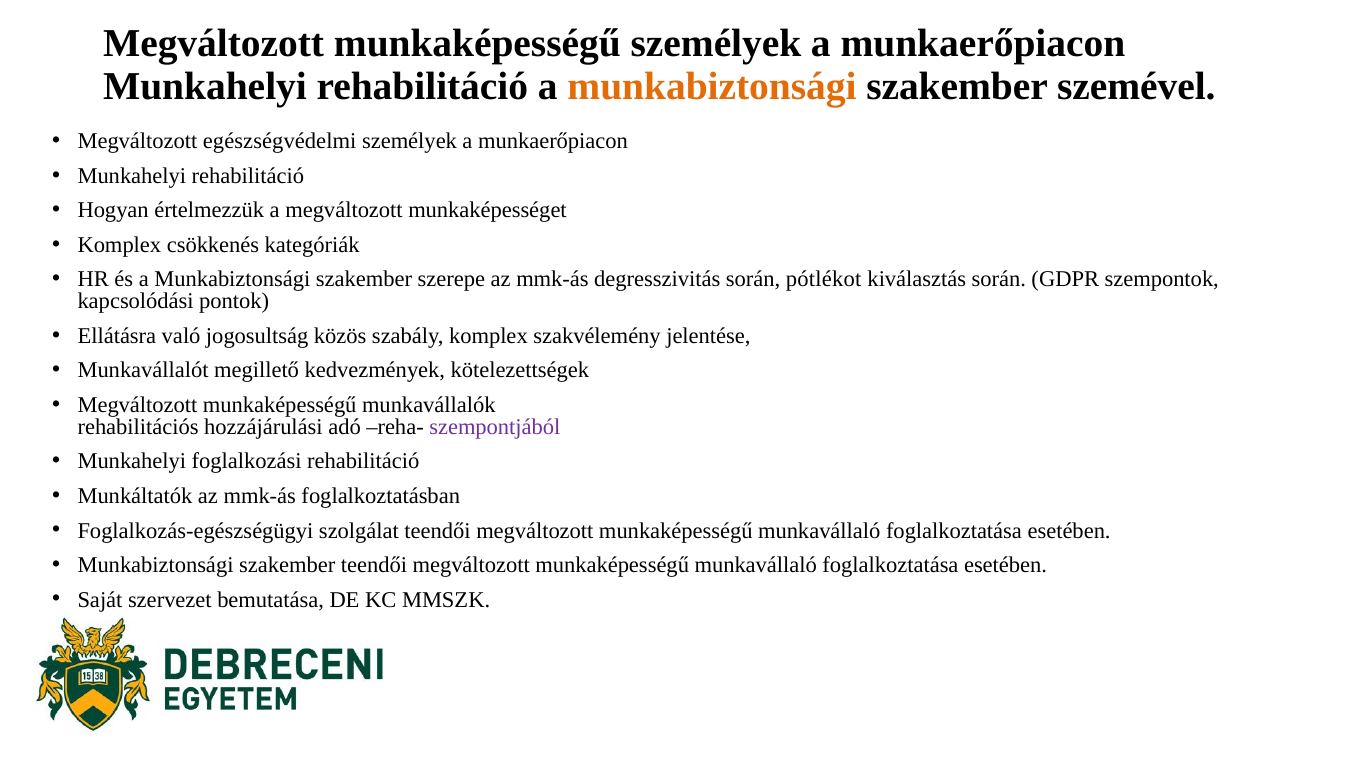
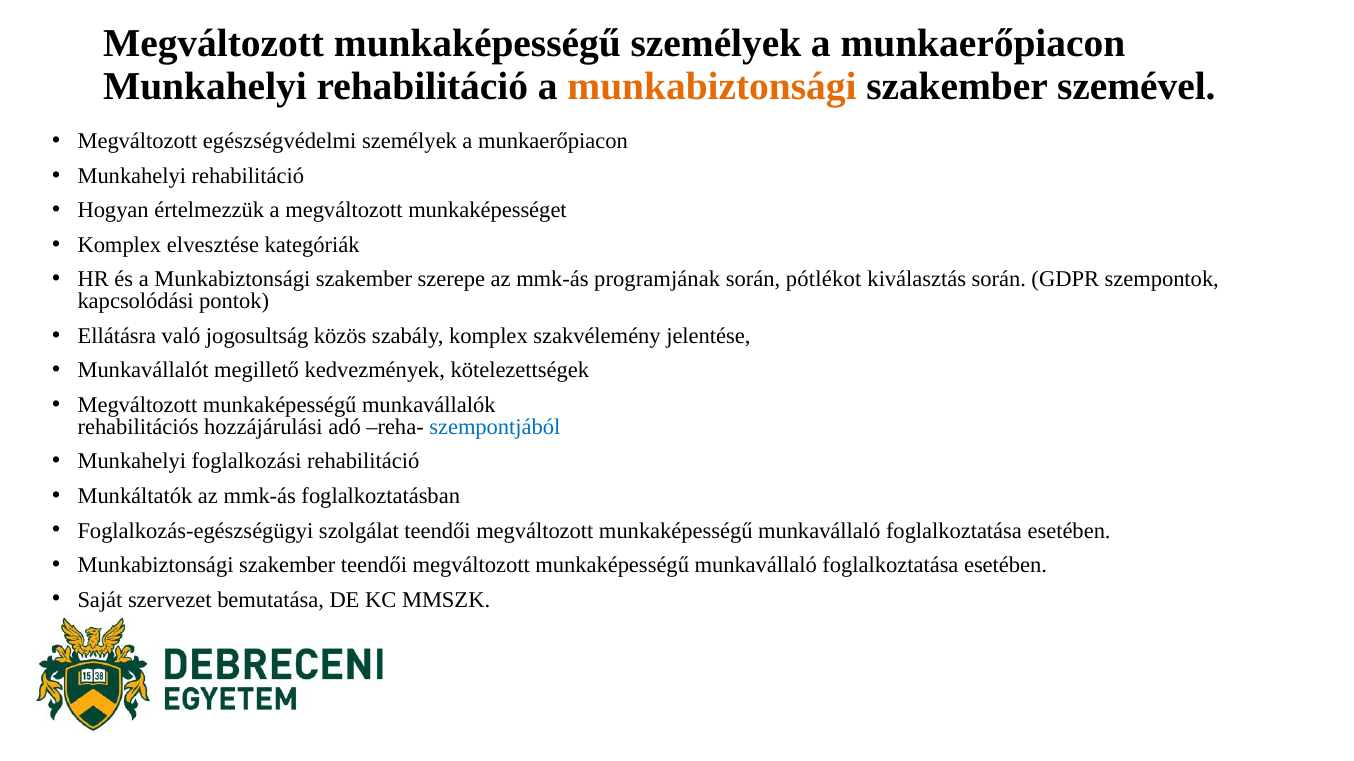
csökkenés: csökkenés -> elvesztése (213, 245)
degresszivitás: degresszivitás -> programjának (657, 280)
szempontjából colour: purple -> blue (495, 427)
